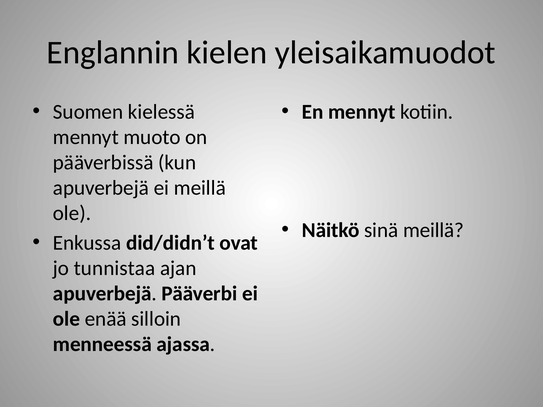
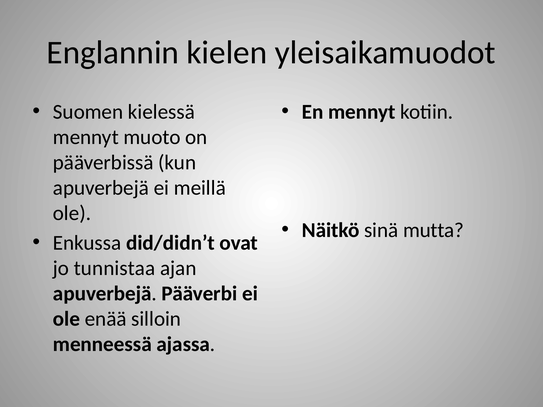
sinä meillä: meillä -> mutta (434, 230)
